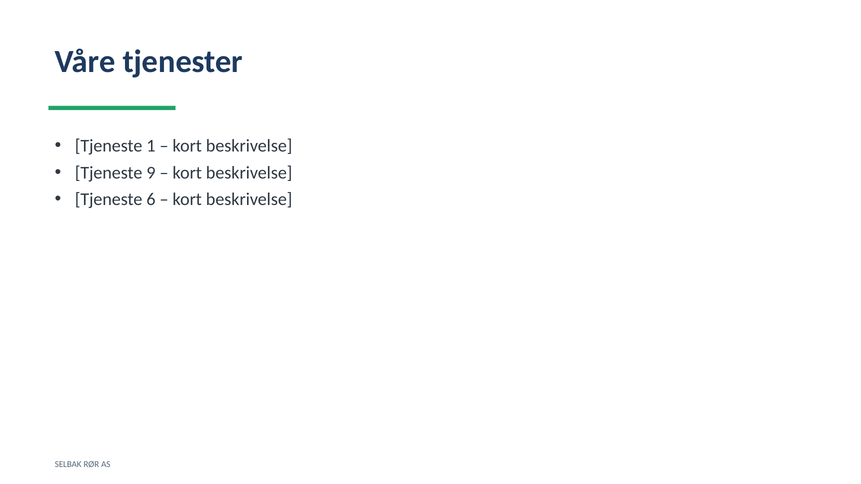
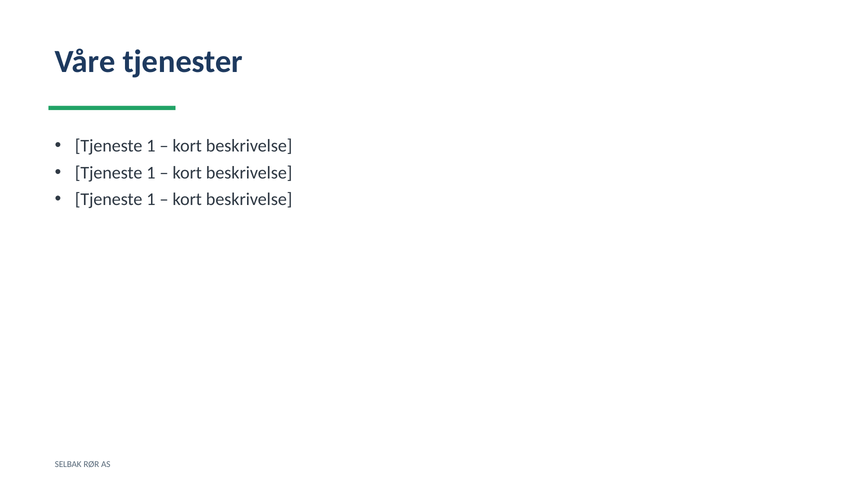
9: 9 -> 1 (151, 173)
6: 6 -> 1 (151, 200)
